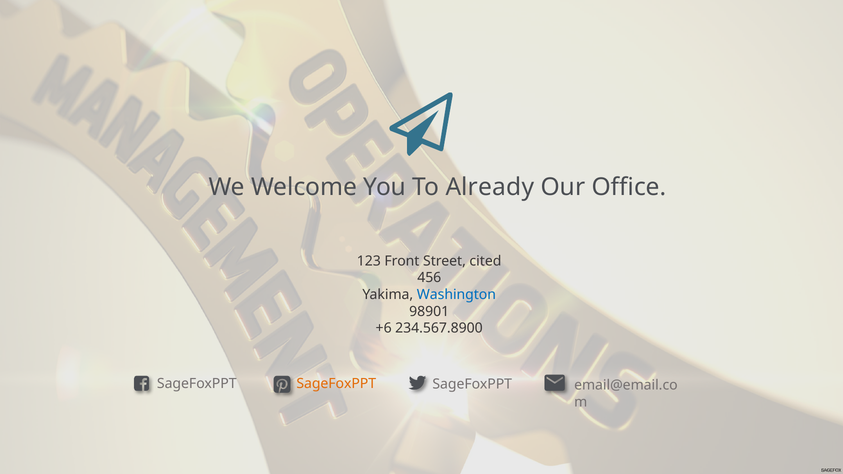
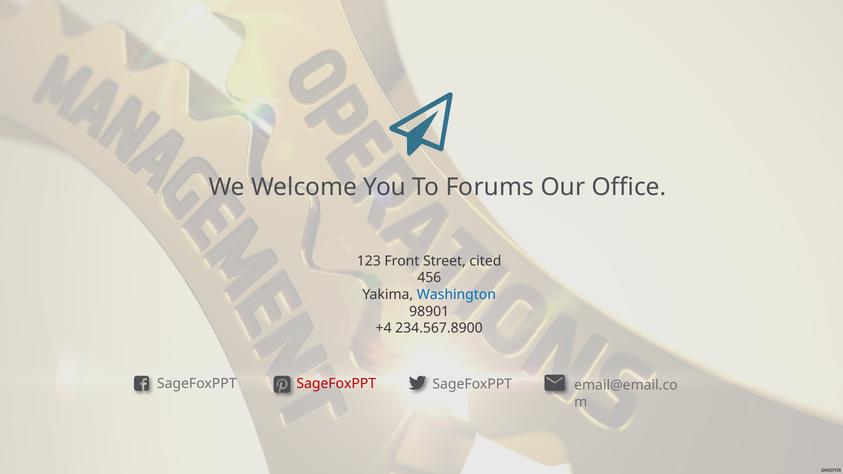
Already: Already -> Forums (490, 187)
+6: +6 -> +4 (384, 328)
SageFoxPPT colour: orange -> red (336, 384)
